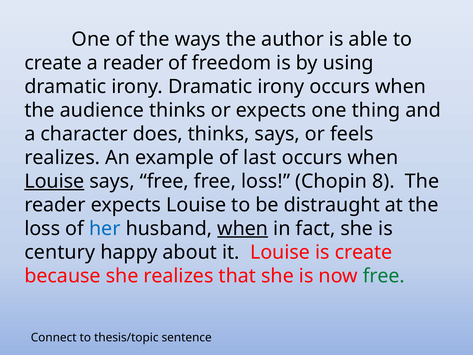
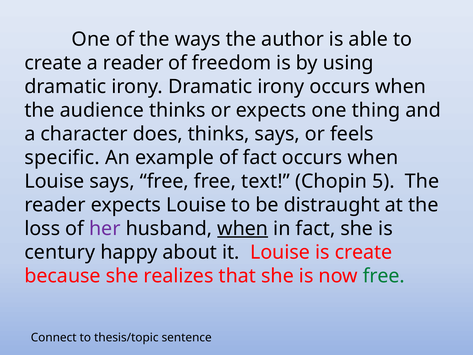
realizes: realizes -> specific (62, 157)
of last: last -> fact (260, 157)
Louise underline: present -> none (54, 181)
free loss: loss -> text (266, 181)
8: 8 -> 5 (383, 181)
her colour: blue -> purple (105, 228)
